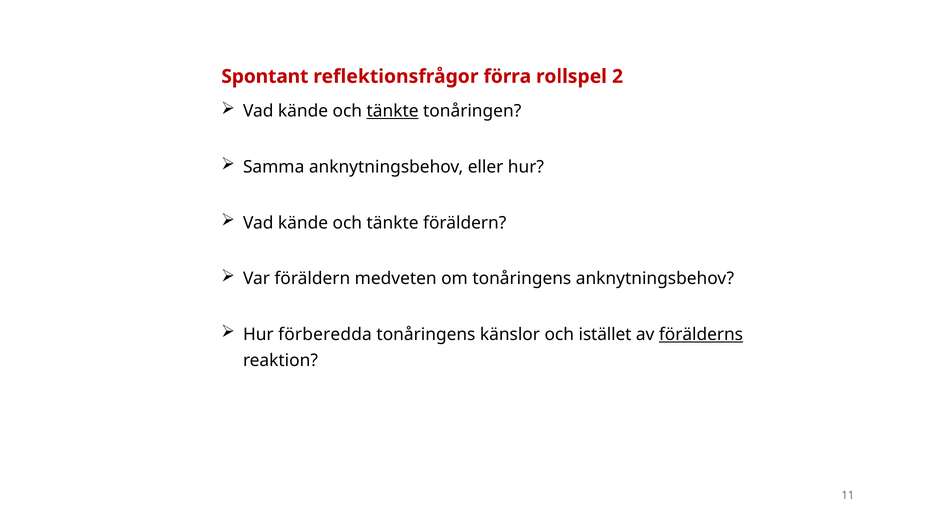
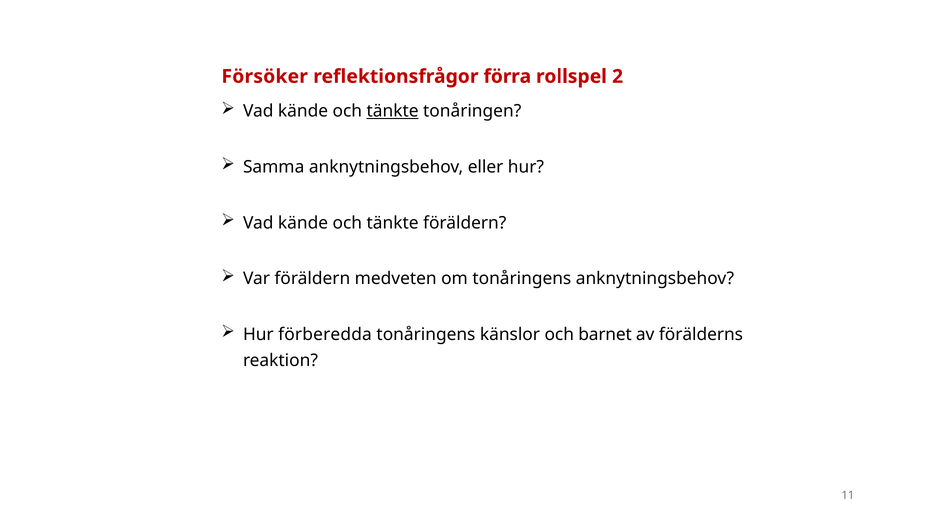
Spontant: Spontant -> Försöker (265, 77)
istället: istället -> barnet (605, 335)
förälderns underline: present -> none (701, 335)
